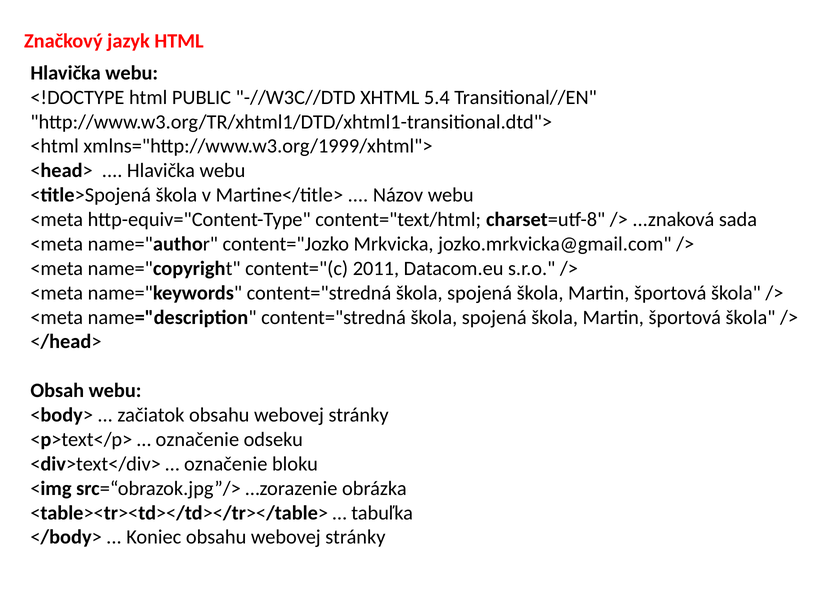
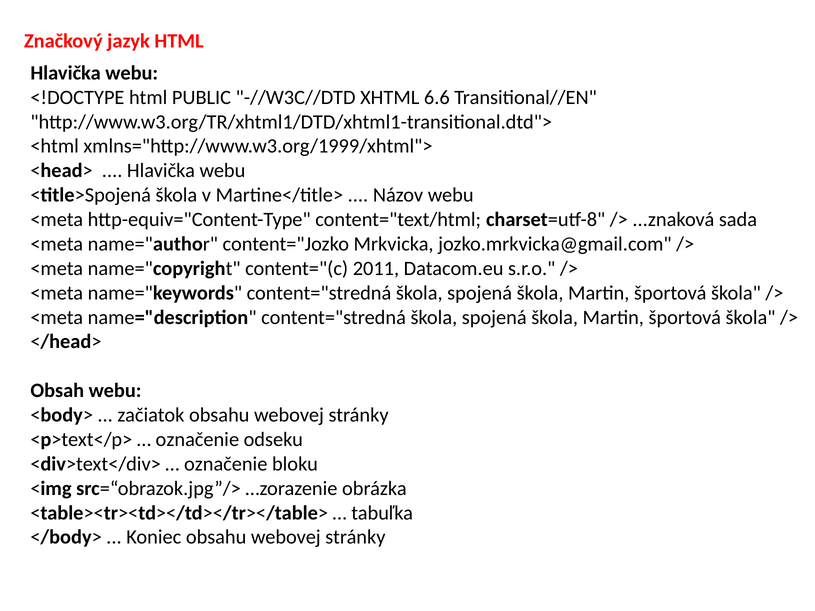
5.4: 5.4 -> 6.6 (437, 97)
